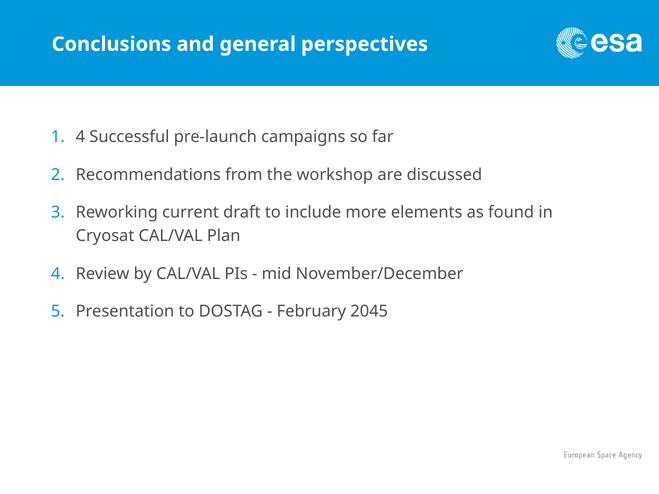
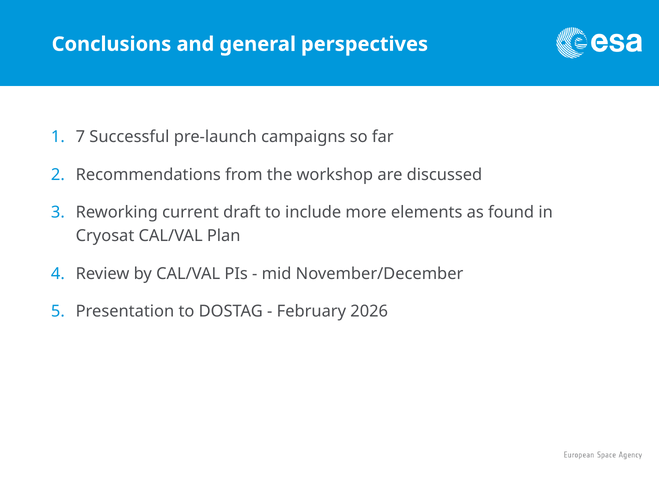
4: 4 -> 7 (80, 137)
2045: 2045 -> 2026 (369, 312)
